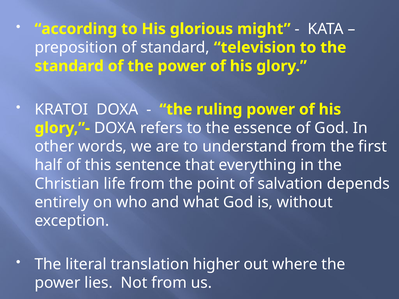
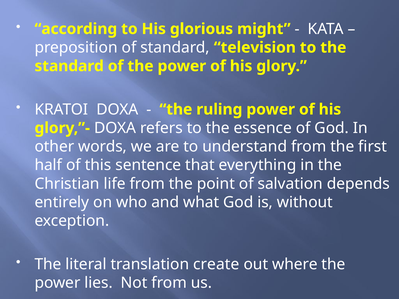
higher: higher -> create (216, 264)
